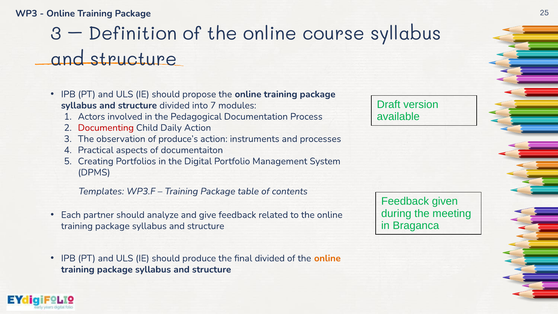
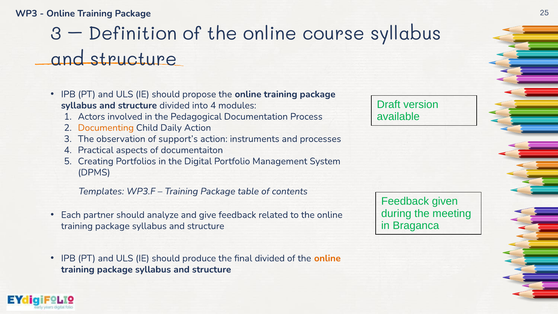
into 7: 7 -> 4 (213, 105)
Documenting colour: red -> orange (106, 128)
produce’s: produce’s -> support’s (178, 139)
